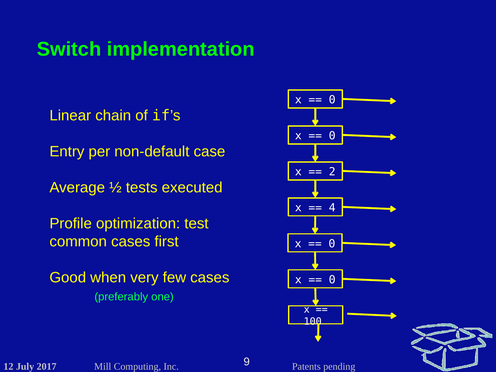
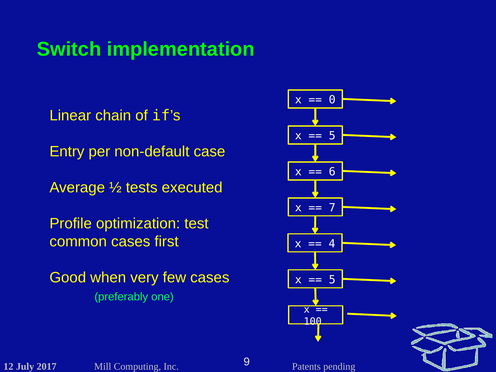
0: 0 -> 5 (332, 136)
2: 2 -> 6 (332, 172)
4: 4 -> 7 (332, 208)
0: 0 -> 4 (332, 244)
0: 0 -> 5 (332, 280)
